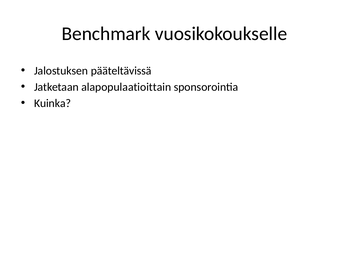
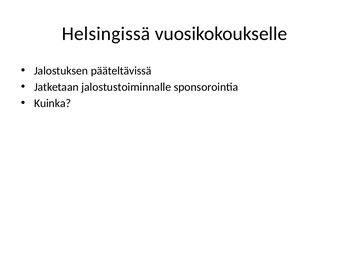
Benchmark: Benchmark -> Helsingissä (106, 34)
alapopulaatioittain: alapopulaatioittain -> jalostustoiminnalle (126, 87)
